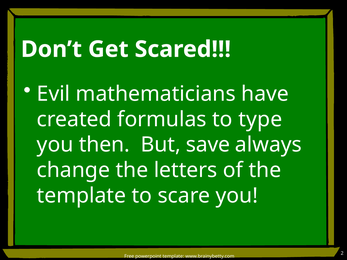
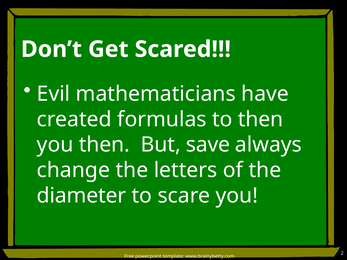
to type: type -> then (261, 119)
template: template -> diameter (81, 196)
